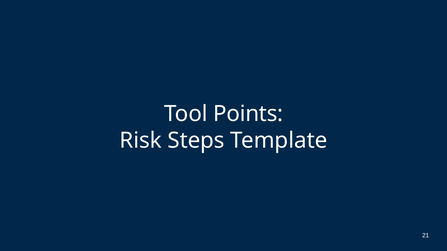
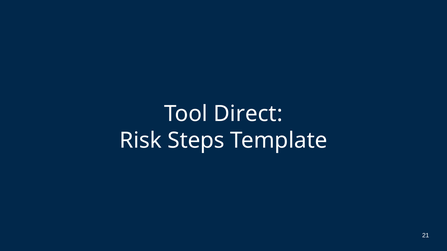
Points: Points -> Direct (248, 114)
